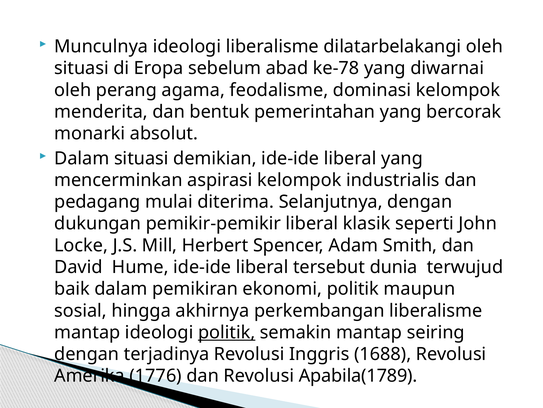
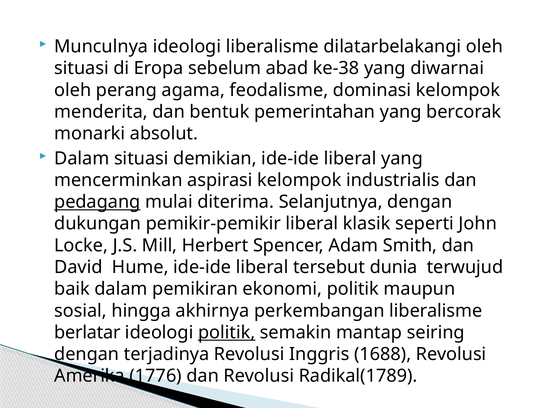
ke-78: ke-78 -> ke-38 (336, 68)
pedagang underline: none -> present (97, 202)
mantap: mantap -> berlatar (87, 332)
Apabila(1789: Apabila(1789 -> Radikal(1789 (358, 375)
